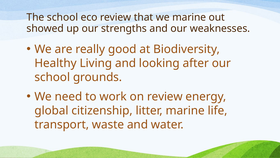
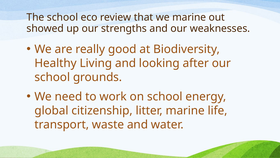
on review: review -> school (165, 96)
